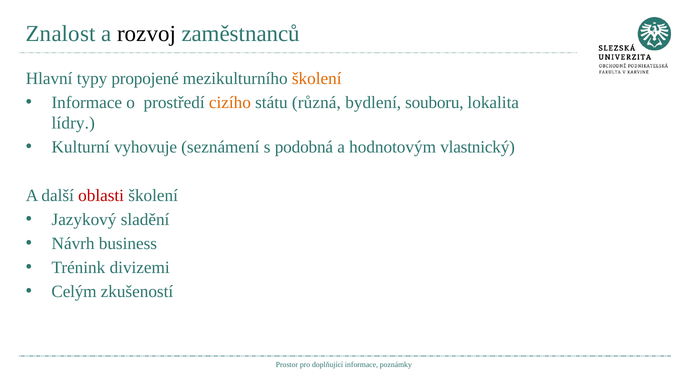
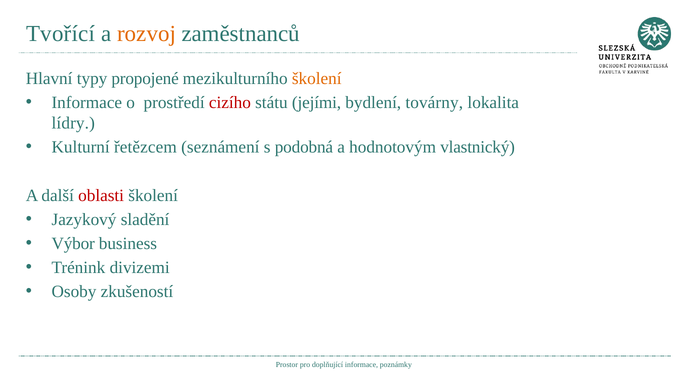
Znalost: Znalost -> Tvořící (61, 33)
rozvoj colour: black -> orange (147, 33)
cizího colour: orange -> red (230, 103)
různá: různá -> jejími (317, 103)
souboru: souboru -> továrny (434, 103)
vyhovuje: vyhovuje -> řetězcem (145, 147)
Návrh: Návrh -> Výbor (73, 244)
Celým: Celým -> Osoby (74, 292)
